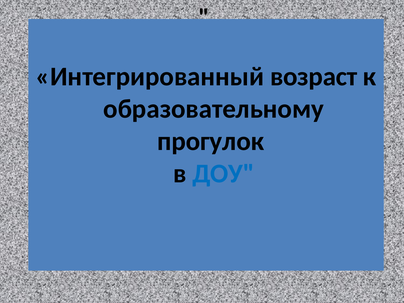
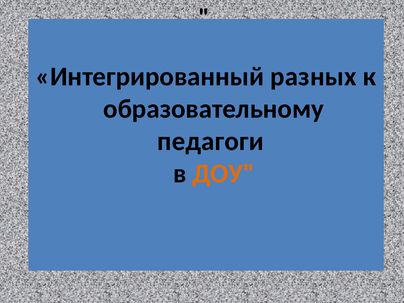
возраст: возраст -> разных (313, 77)
прогулок: прогулок -> педагоги (210, 141)
ДОУ colour: blue -> orange (223, 174)
